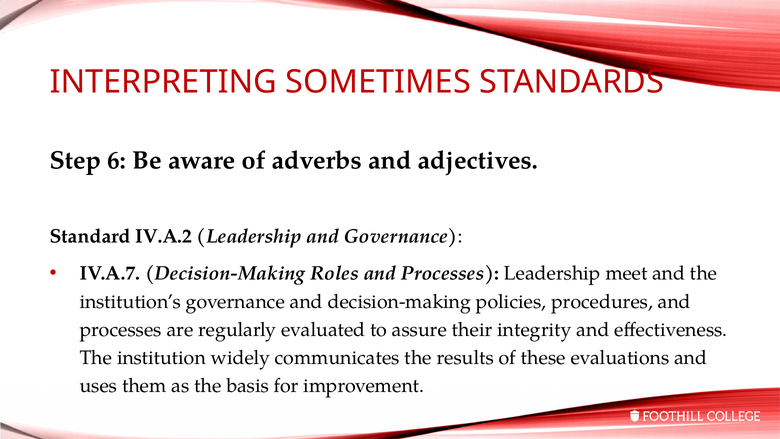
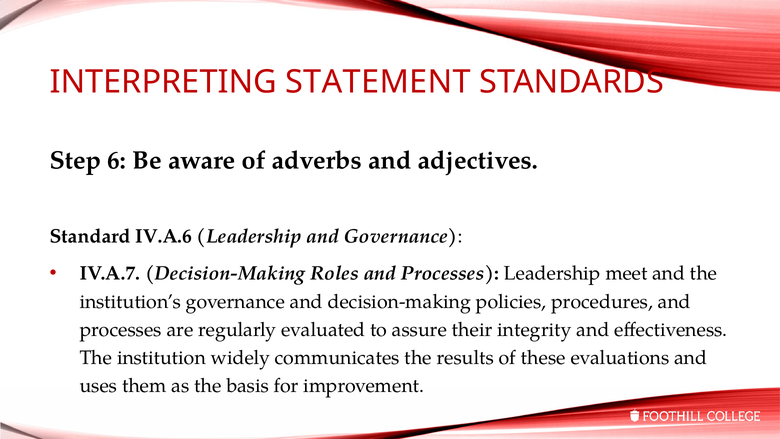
SOMETIMES: SOMETIMES -> STATEMENT (378, 82)
IV.A.2: IV.A.2 -> IV.A.6 (164, 236)
